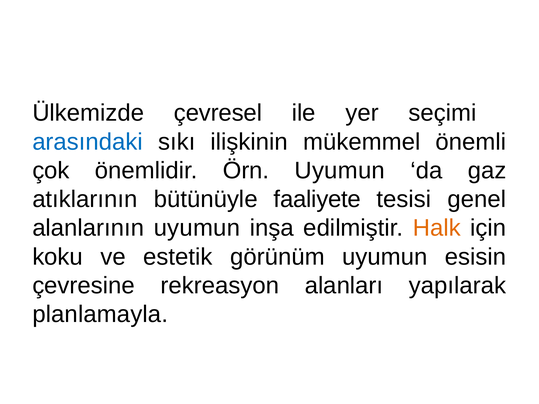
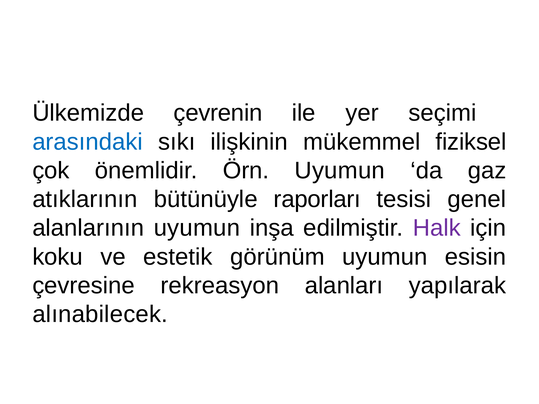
çevresel: çevresel -> çevrenin (218, 113)
önemli: önemli -> fiziksel (471, 142)
faaliyete: faaliyete -> raporları (317, 199)
Halk colour: orange -> purple (437, 228)
planlamayla: planlamayla -> alınabilecek (100, 315)
